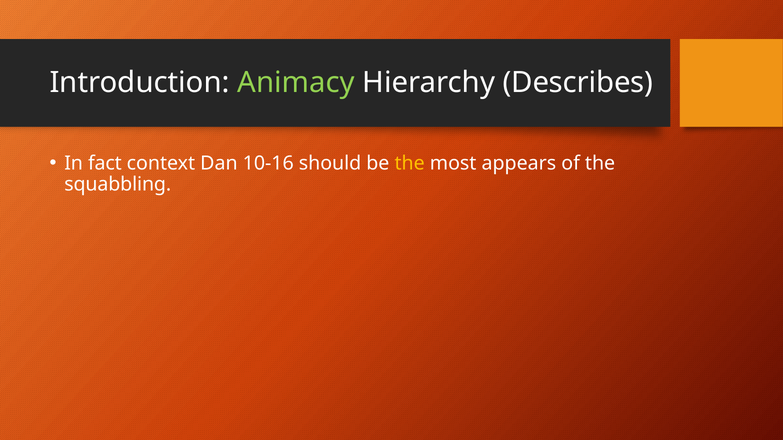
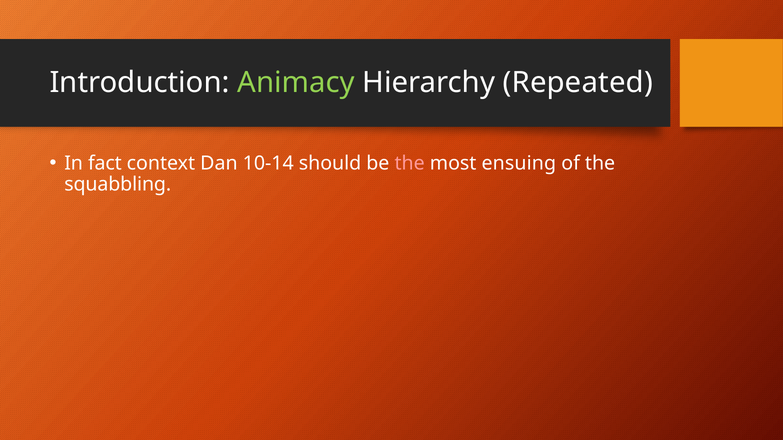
Describes: Describes -> Repeated (578, 83)
10-16: 10-16 -> 10-14 (268, 163)
the colour: yellow -> pink (410, 163)
appears: appears -> ensuing (519, 163)
